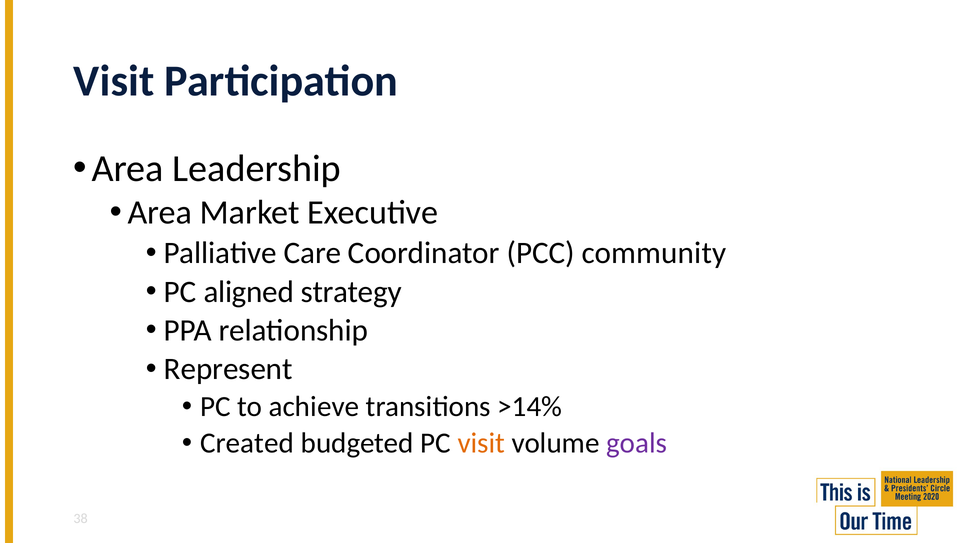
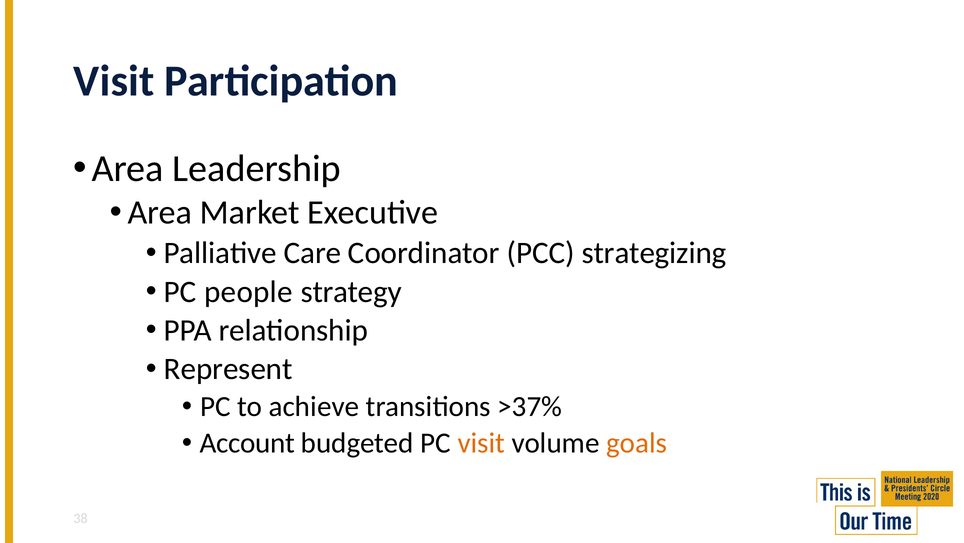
community: community -> strategizing (654, 253)
aligned: aligned -> people (248, 291)
>14%: >14% -> >37% (530, 406)
Created: Created -> Account (247, 443)
goals colour: purple -> orange (637, 443)
